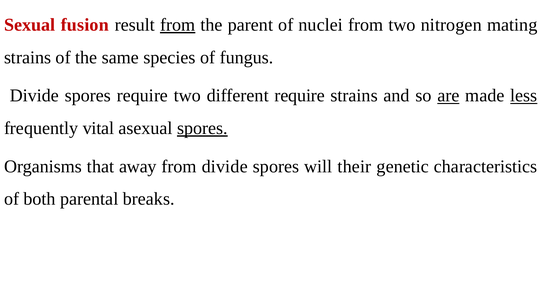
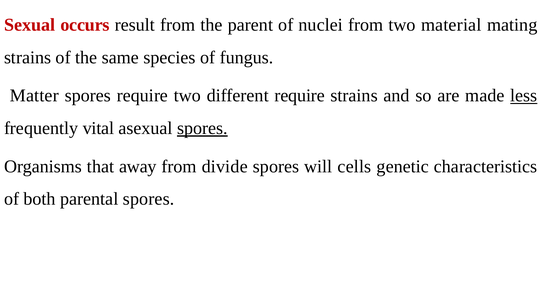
fusion: fusion -> occurs (85, 25)
from underline: present -> none (178, 25)
nitrogen: nitrogen -> material (451, 25)
Divide: Divide -> Matter (34, 96)
are underline: present -> none (448, 96)
their: their -> cells (354, 166)
parental breaks: breaks -> spores (149, 199)
